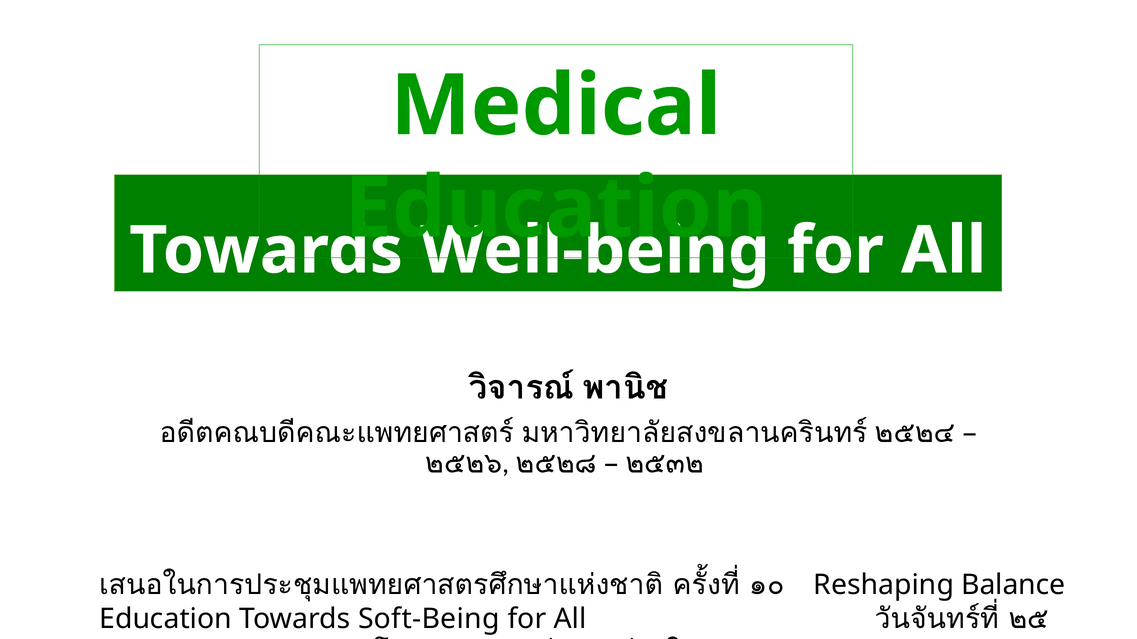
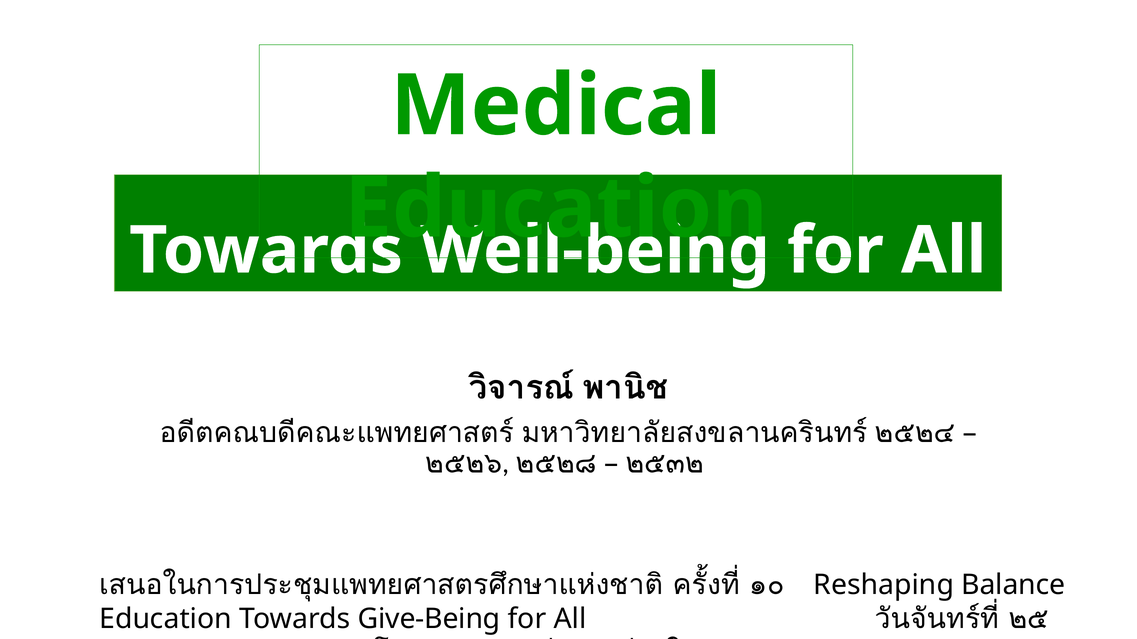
Soft-Being: Soft-Being -> Give-Being (429, 619)
